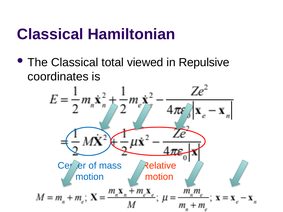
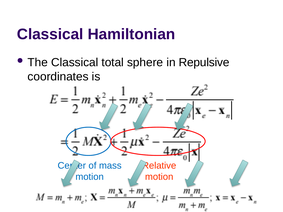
viewed: viewed -> sphere (145, 63)
